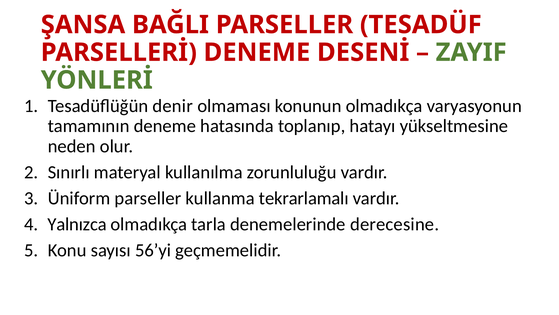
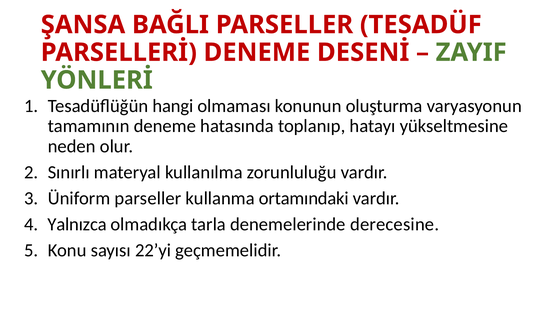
denir: denir -> hangi (173, 106)
konunun olmadıkça: olmadıkça -> oluşturma (384, 106)
tekrarlamalı: tekrarlamalı -> ortamındaki (304, 198)
56’yi: 56’yi -> 22’yi (153, 250)
